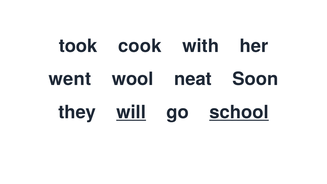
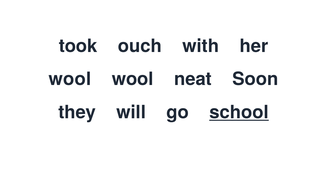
cook: cook -> ouch (140, 46)
went: went -> wool (70, 79)
will underline: present -> none (131, 112)
